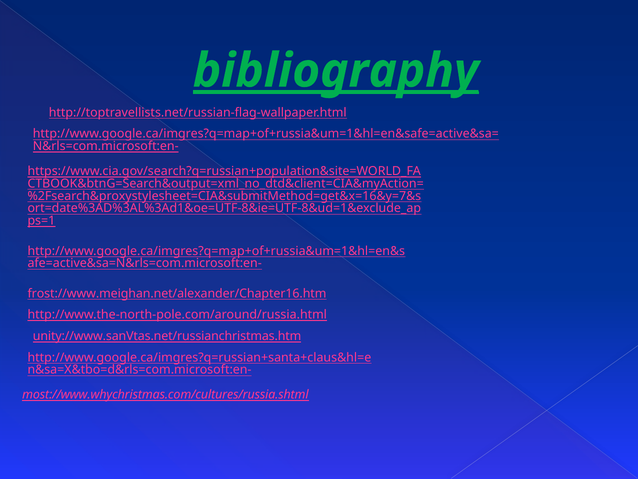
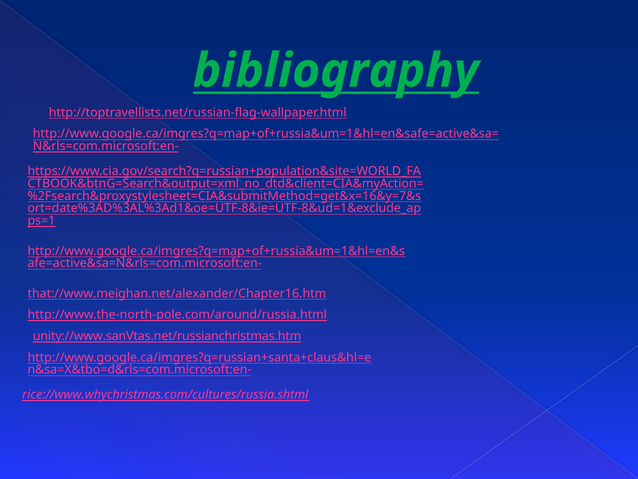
bibliography underline: present -> none (336, 71)
frost://www.meighan.net/alexander/Chapter16.htm: frost://www.meighan.net/alexander/Chapter16.htm -> that://www.meighan.net/alexander/Chapter16.htm (177, 293)
most://www.whychristmas.com/cultures/russia.shtml: most://www.whychristmas.com/cultures/russia.shtml -> rice://www.whychristmas.com/cultures/russia.shtml (165, 394)
